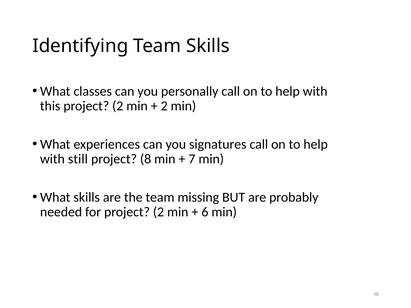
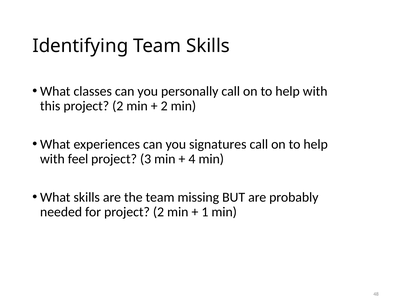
still: still -> feel (78, 159)
8: 8 -> 3 (146, 159)
7: 7 -> 4 (192, 159)
6: 6 -> 1 (205, 212)
